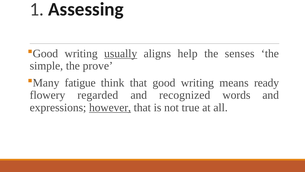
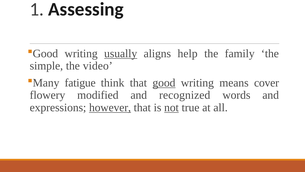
senses: senses -> family (240, 53)
prove: prove -> video (98, 66)
good underline: none -> present (164, 83)
ready: ready -> cover (267, 83)
regarded: regarded -> modified (98, 95)
not underline: none -> present (171, 107)
